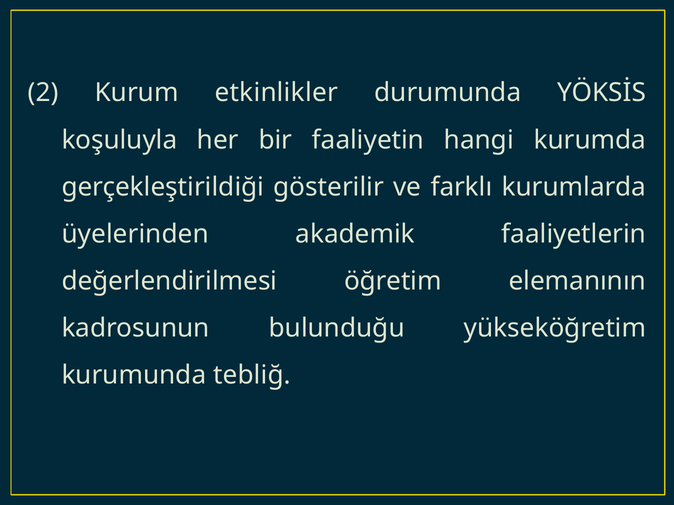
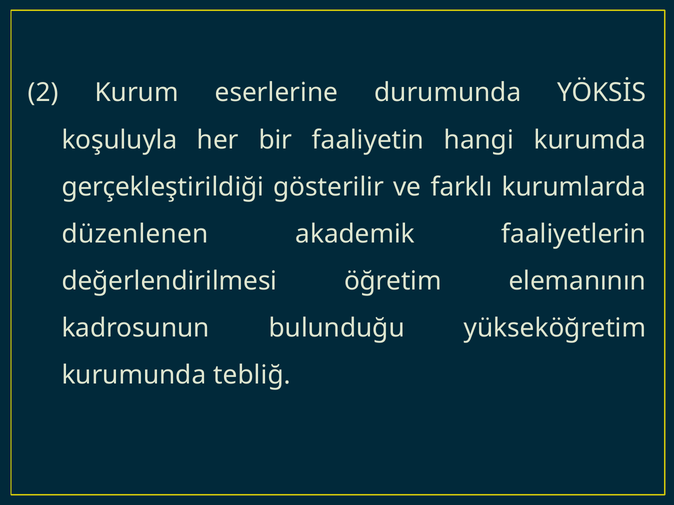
etkinlikler: etkinlikler -> eserlerine (276, 93)
üyelerinden: üyelerinden -> düzenlenen (135, 234)
